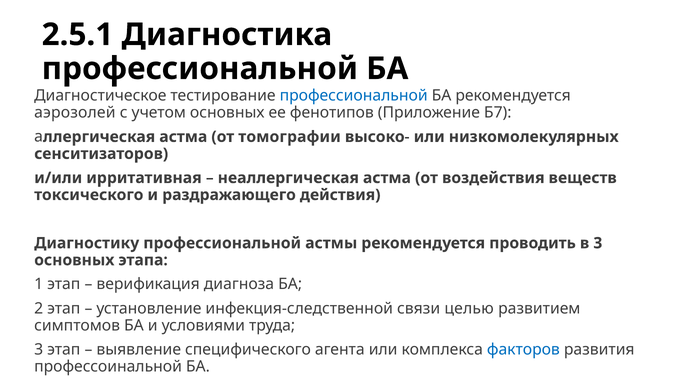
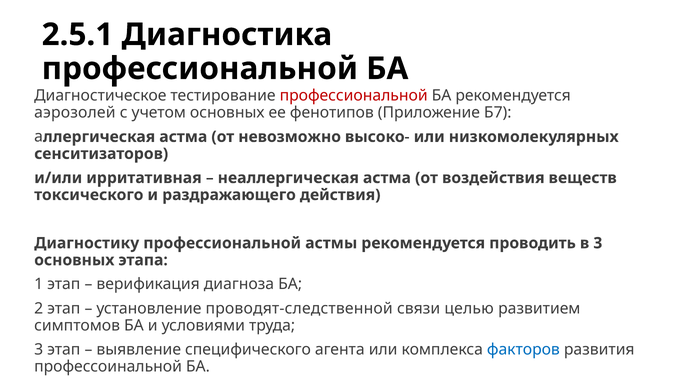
профессиональной colour: blue -> red (354, 96)
томографии: томографии -> невозможно (290, 137)
инфекция-следственной: инфекция-следственной -> проводят-следственной (299, 309)
